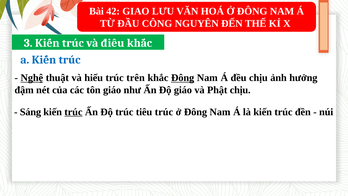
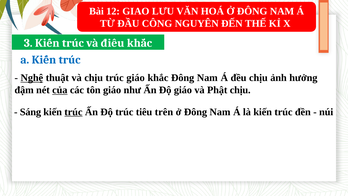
42: 42 -> 12 (113, 11)
và hiểu: hiểu -> chịu (94, 78)
trúc trên: trên -> giáo (136, 78)
Đông underline: present -> none (183, 78)
của underline: none -> present (60, 90)
tiêu trúc: trúc -> trên (164, 112)
